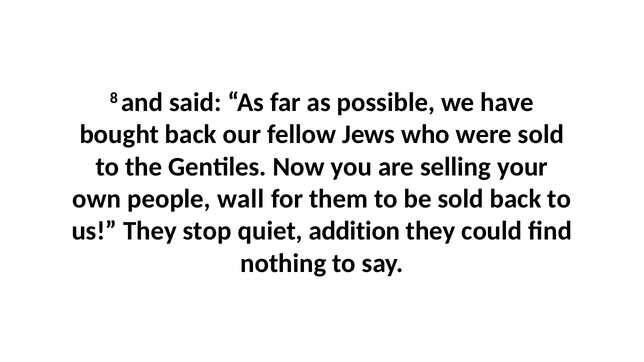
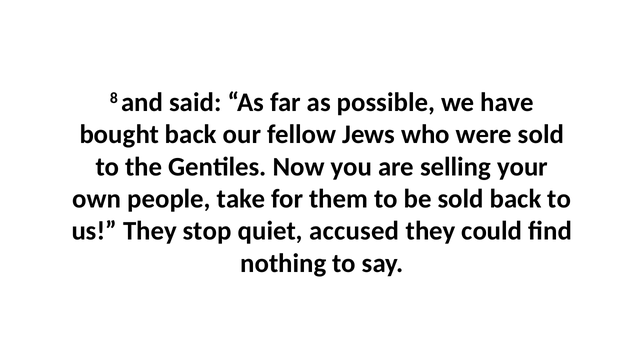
wall: wall -> take (241, 199)
addition: addition -> accused (354, 231)
